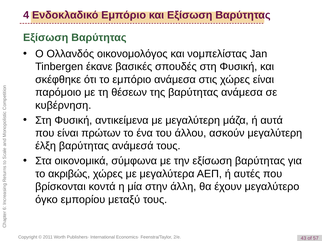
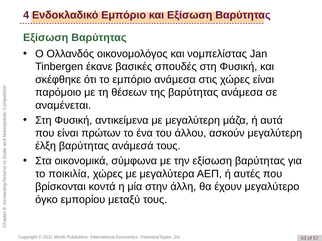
κυβέρνηση: κυβέρνηση -> αναμένεται (63, 105)
ακριβώς: ακριβώς -> ποικιλία (69, 174)
